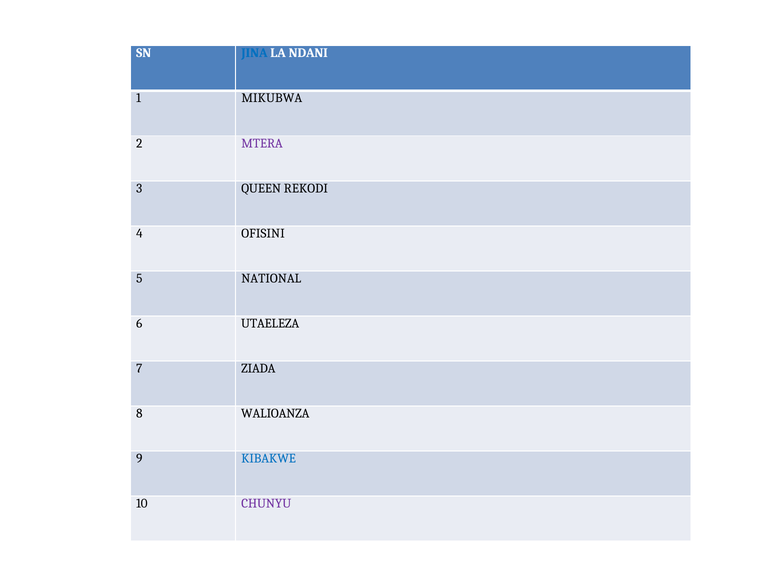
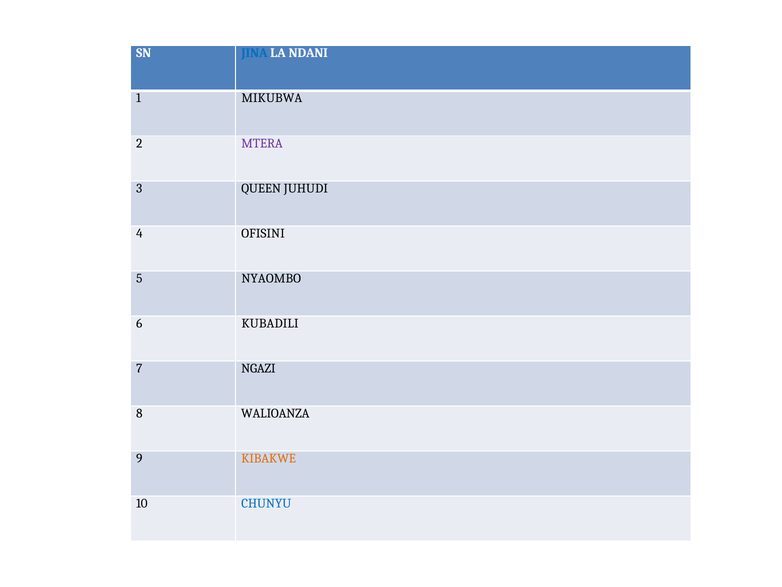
REKODI: REKODI -> JUHUDI (306, 188)
NATIONAL: NATIONAL -> NYAOMBO (271, 278)
UTAELEZA: UTAELEZA -> KUBADILI (270, 323)
ZIADA: ZIADA -> NGAZI (258, 368)
KIBAKWE colour: blue -> orange (269, 458)
CHUNYU colour: purple -> blue (266, 503)
